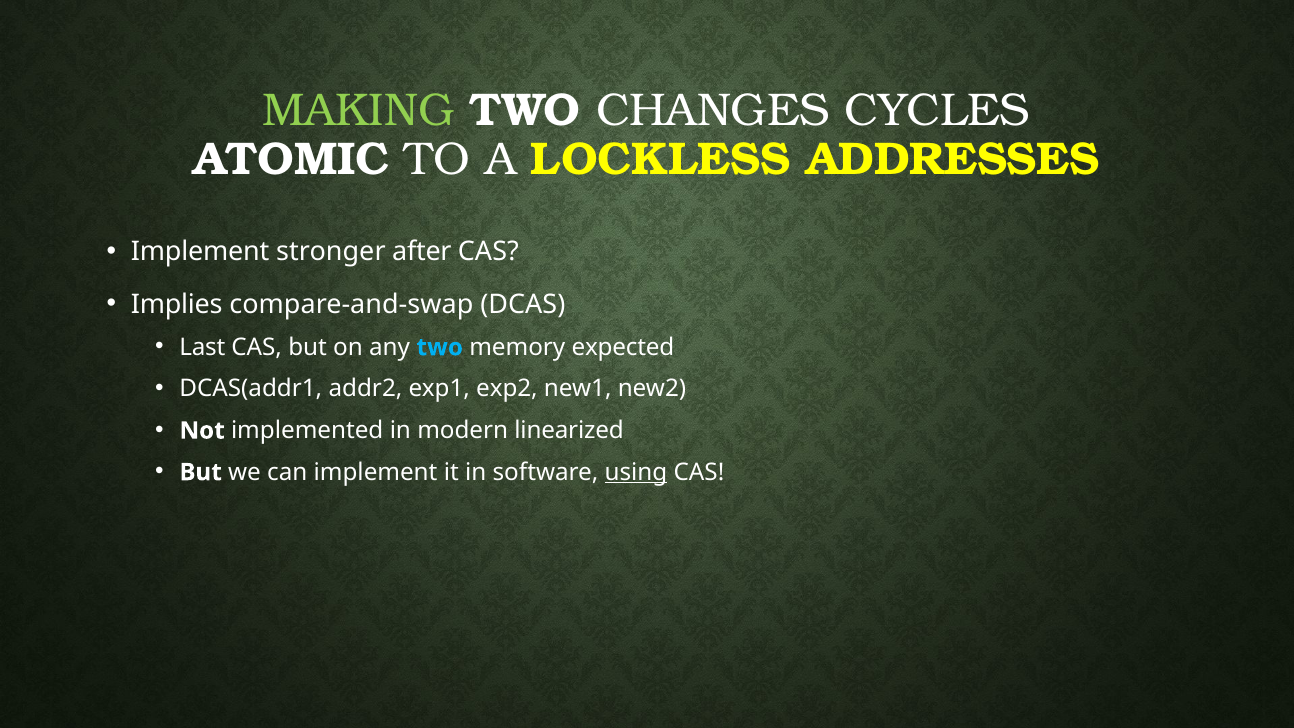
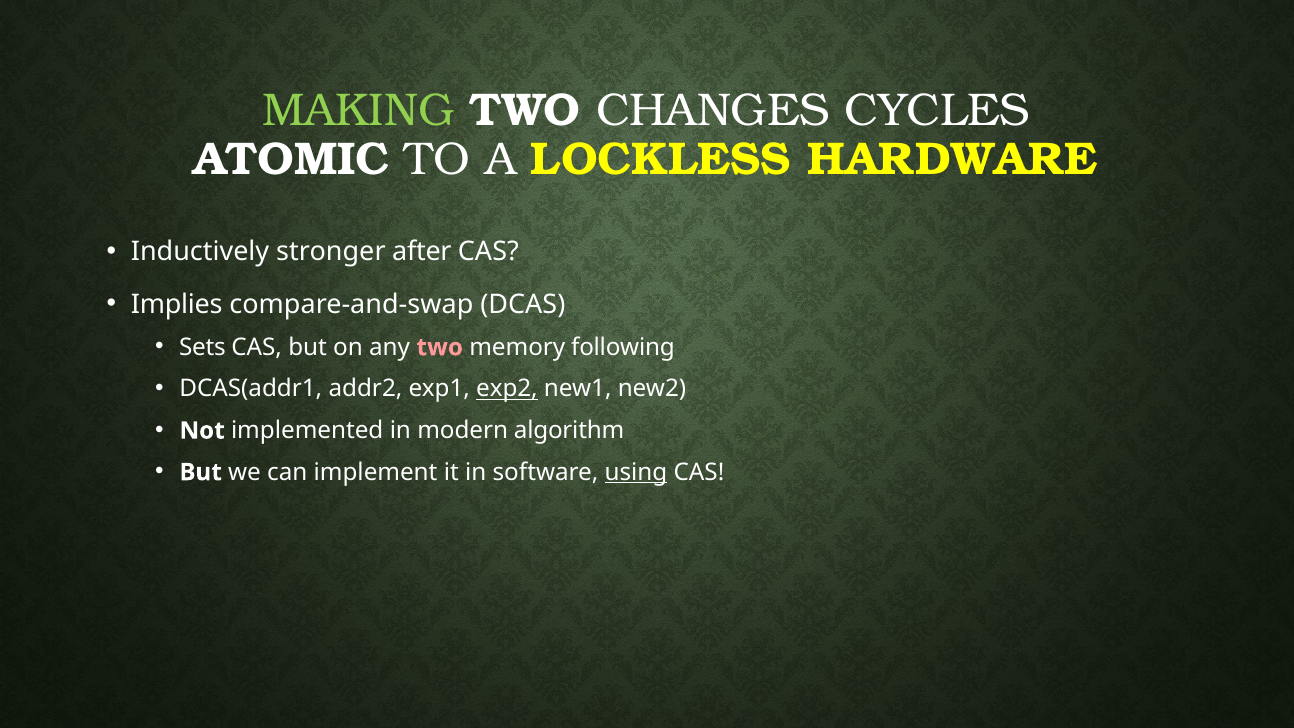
ADDRESSES: ADDRESSES -> HARDWARE (952, 159)
Implement: Implement -> Inductively (200, 252)
Last: Last -> Sets (202, 347)
two colour: light blue -> pink (440, 347)
expected: expected -> following (623, 347)
exp2 underline: none -> present (507, 389)
linearized: linearized -> algorithm (569, 431)
